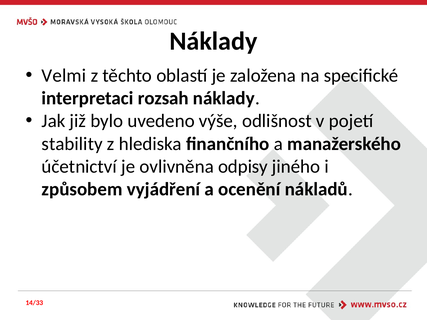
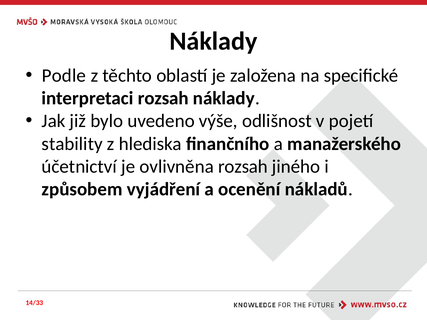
Velmi: Velmi -> Podle (64, 76)
ovlivněna odpisy: odpisy -> rozsah (243, 167)
